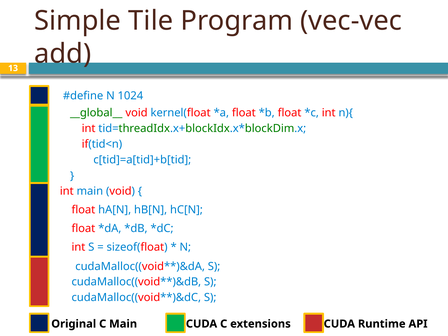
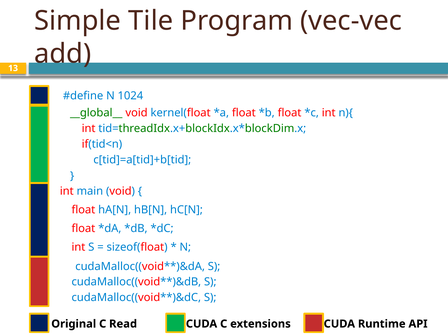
C Main: Main -> Read (123, 324)
